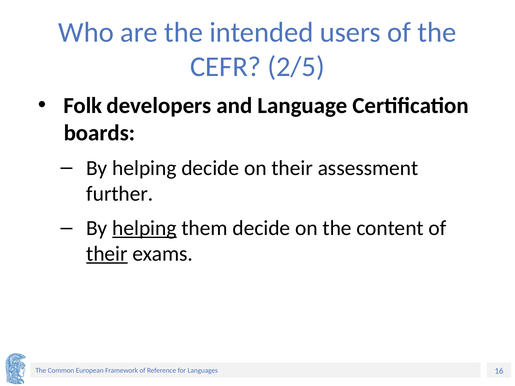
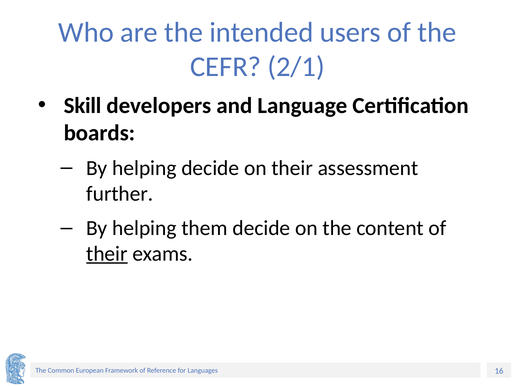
2/5: 2/5 -> 2/1 (296, 67)
Folk: Folk -> Skill (83, 106)
helping underline: present -> none (144, 228)
